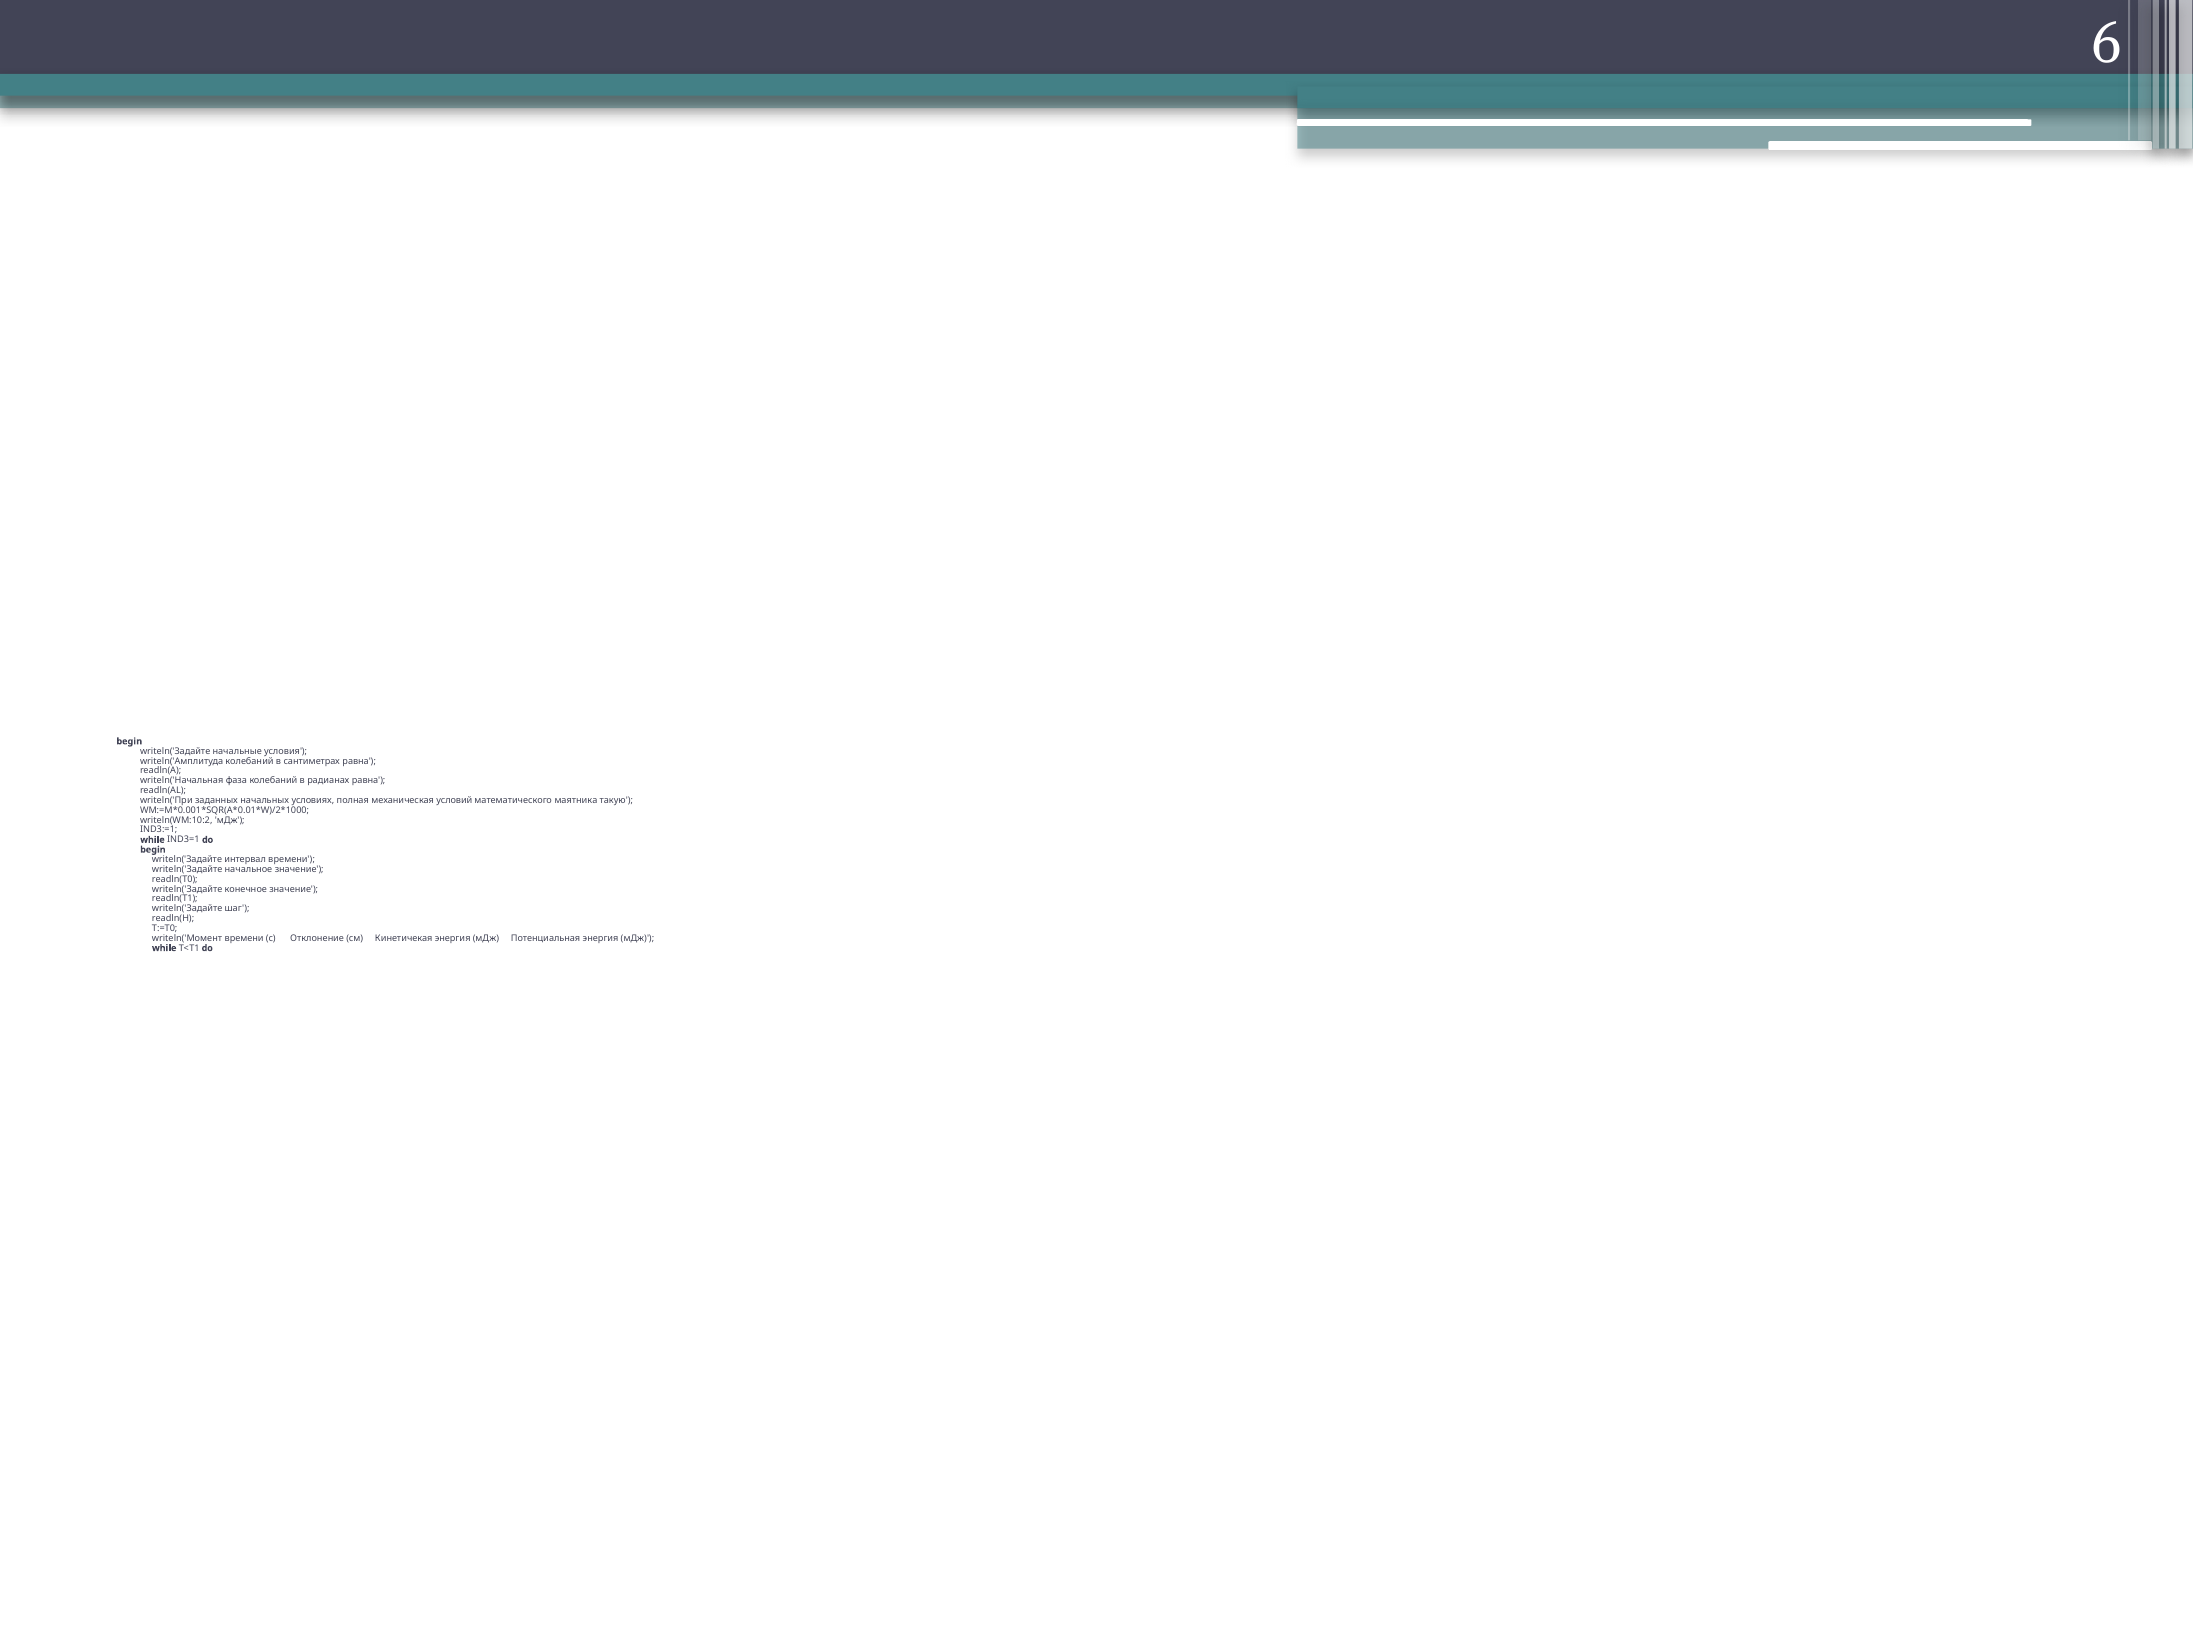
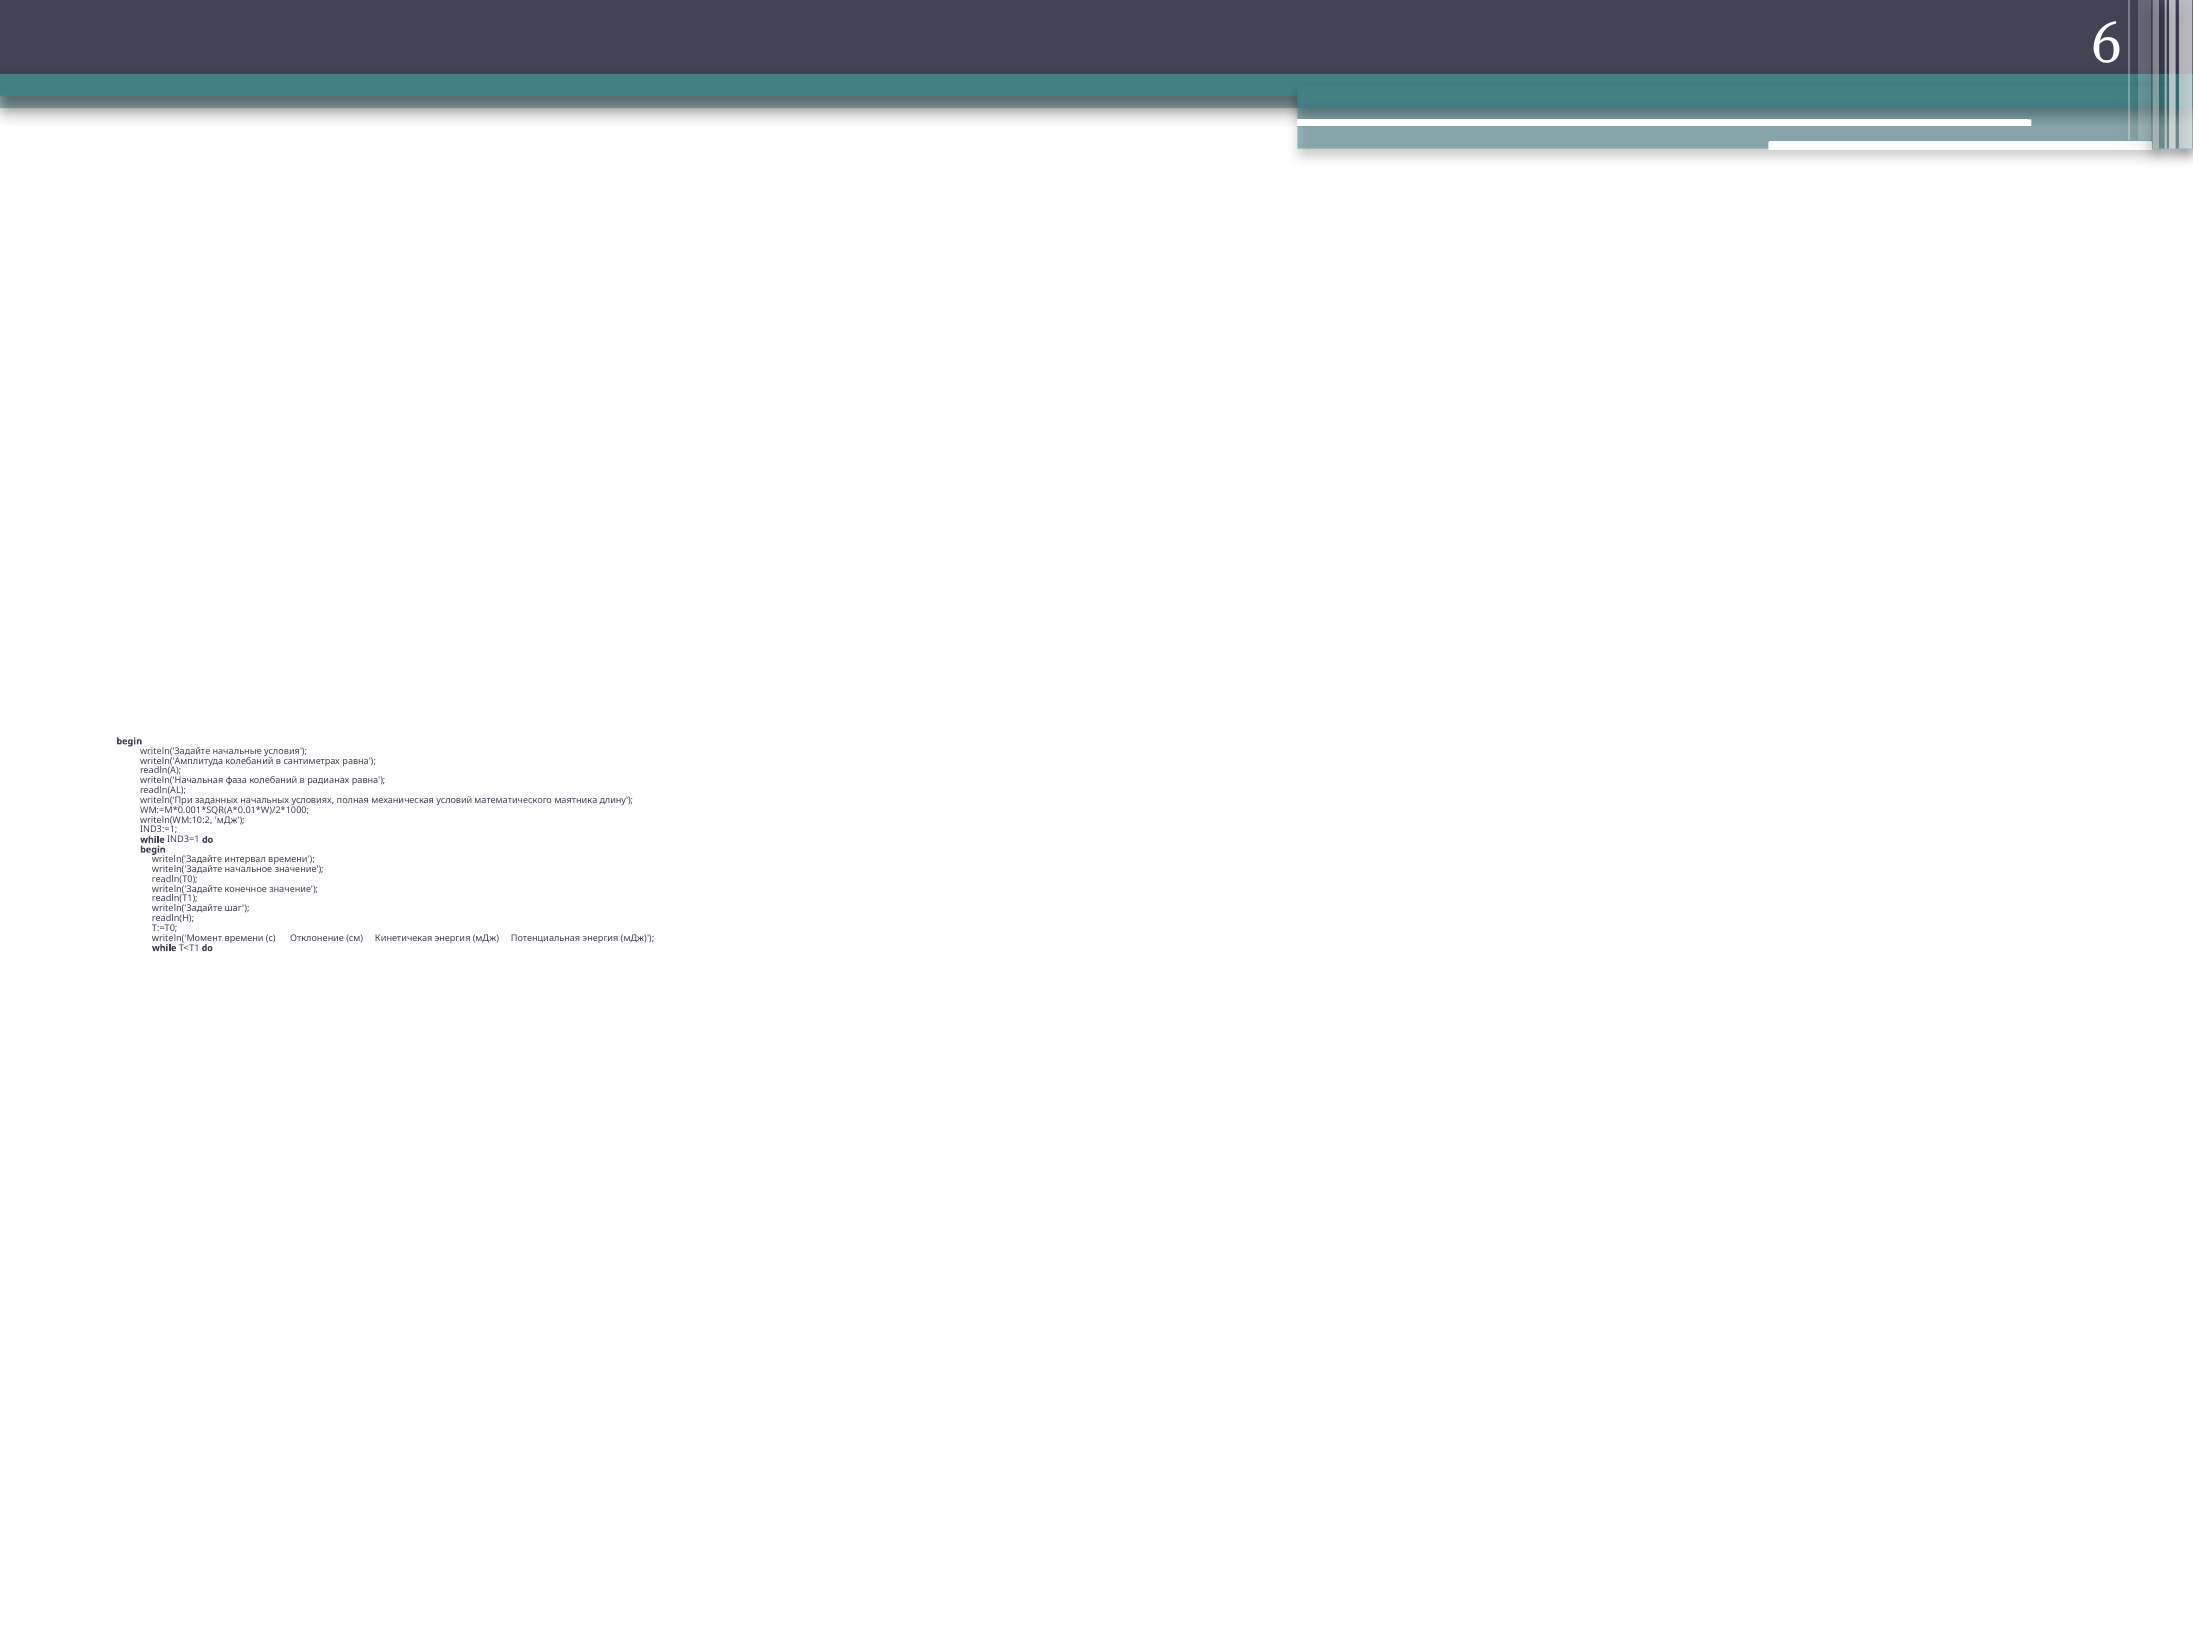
такую: такую -> длину (616, 800)
